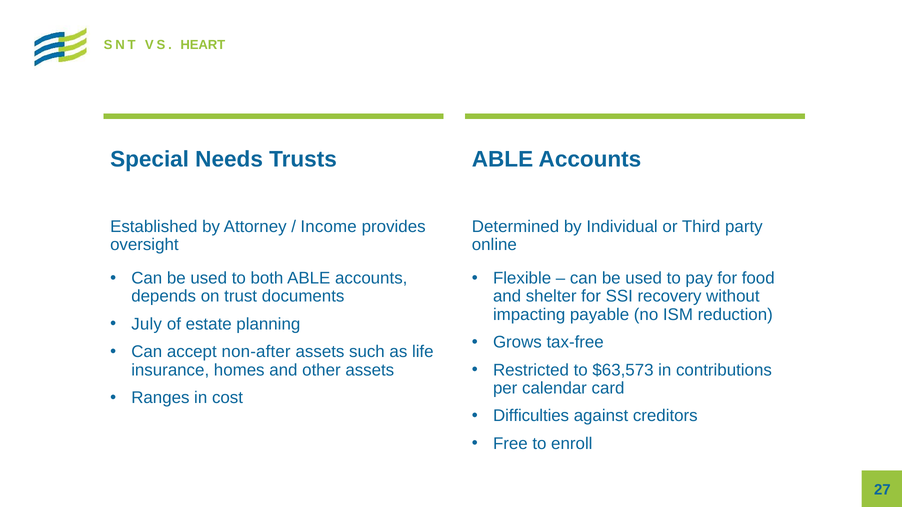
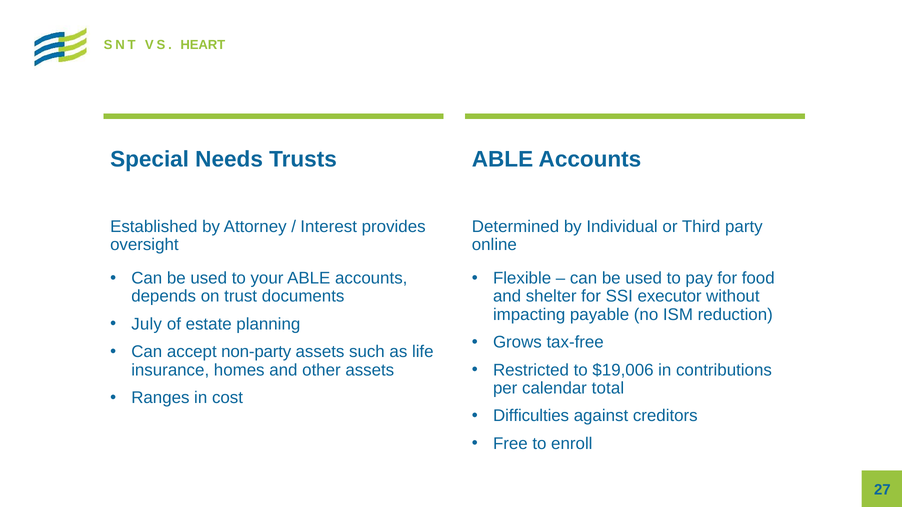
Income: Income -> Interest (329, 227)
both: both -> your (267, 278)
recovery: recovery -> executor (670, 297)
non-after: non-after -> non-party (256, 352)
$63,573: $63,573 -> $19,006 (623, 370)
card: card -> total (608, 388)
